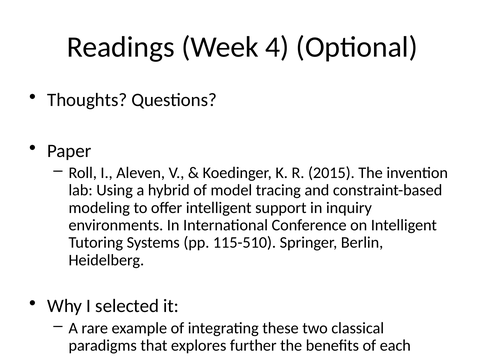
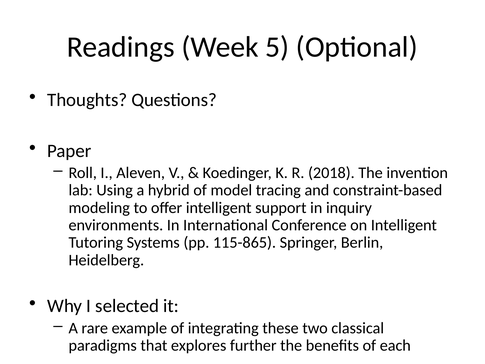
4: 4 -> 5 (277, 47)
2015: 2015 -> 2018 (331, 173)
115-510: 115-510 -> 115-865 (244, 242)
